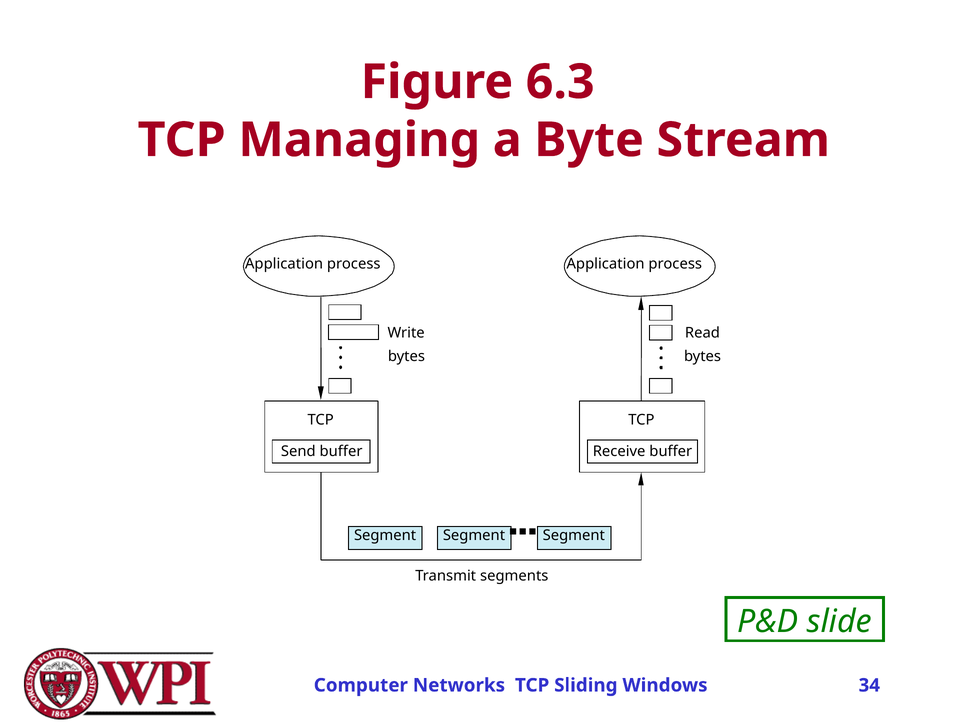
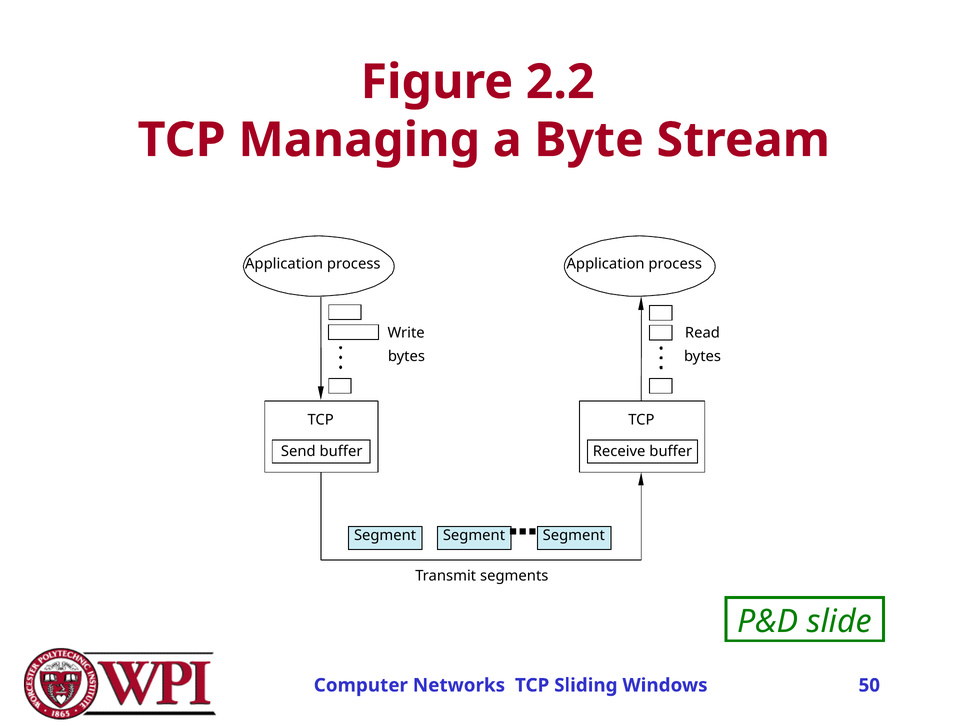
6.3: 6.3 -> 2.2 (560, 82)
34: 34 -> 50 (869, 685)
